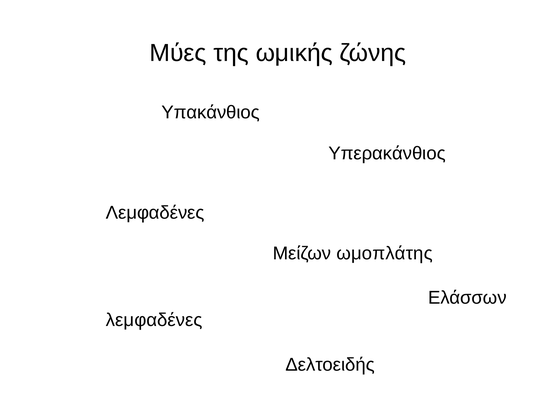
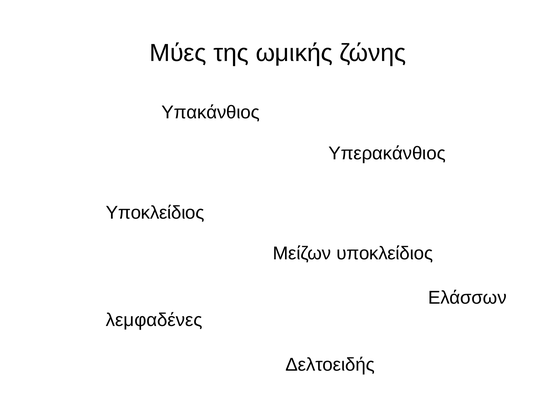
Λεμφαδένες: Λεμφαδένες -> Υποκλείδιος (155, 213)
Μείζων ωμοπλάτης: ωμοπλάτης -> υποκλείδιος (385, 253)
